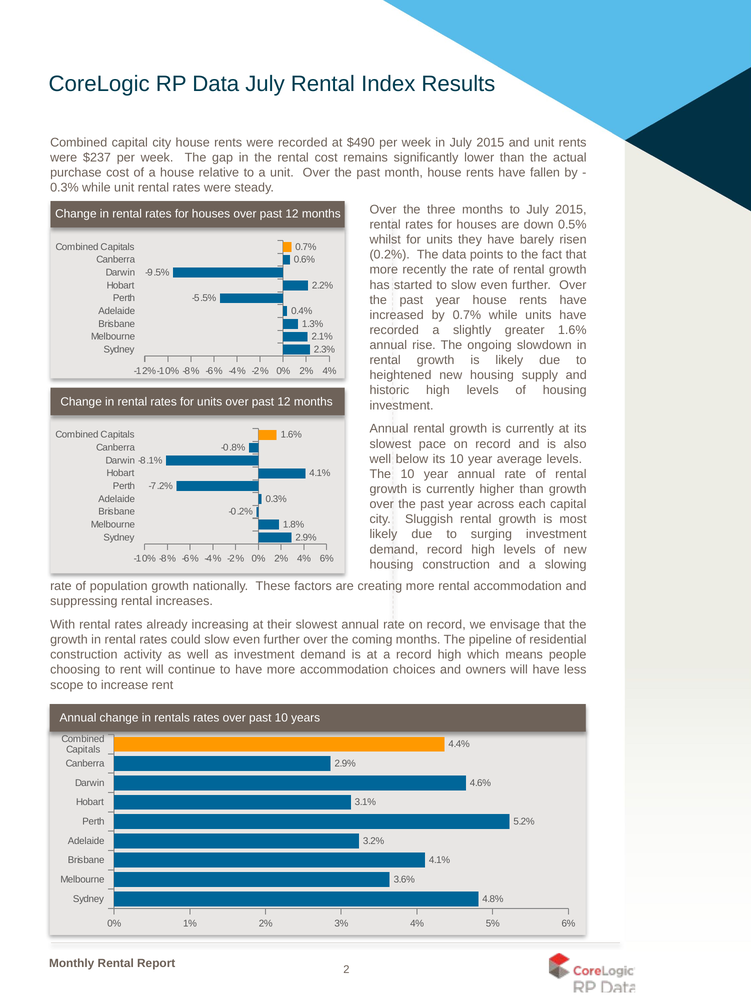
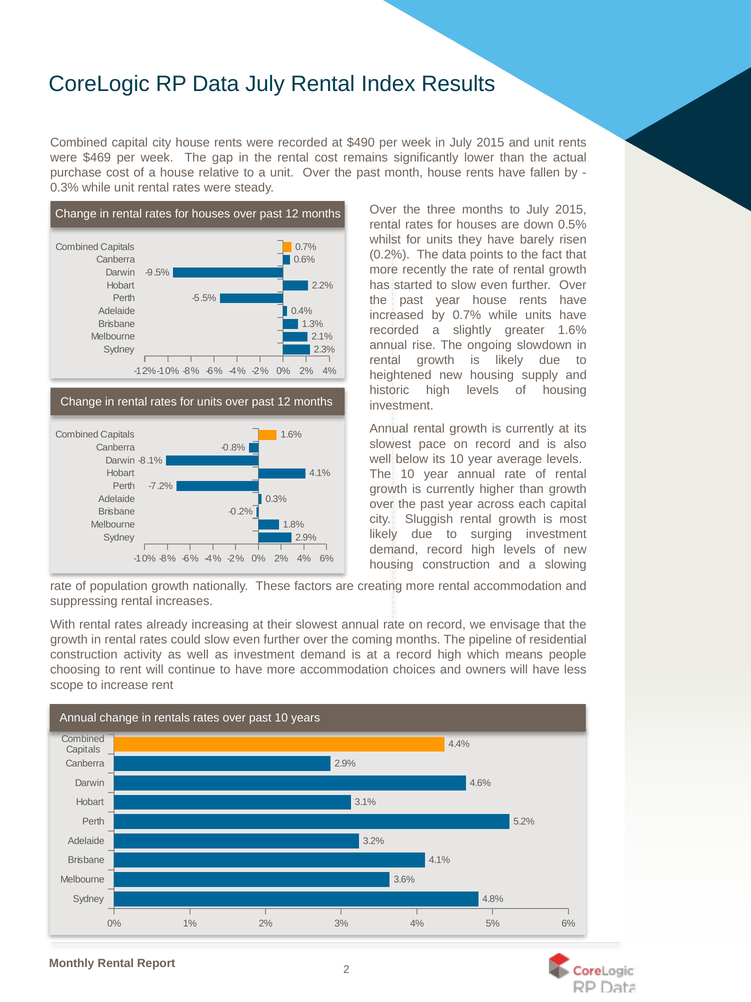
$237: $237 -> $469 (97, 158)
